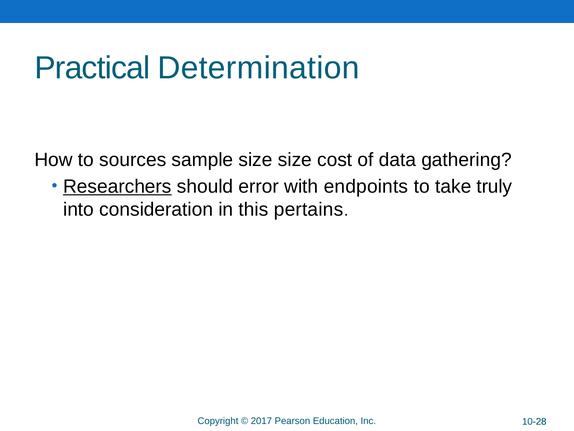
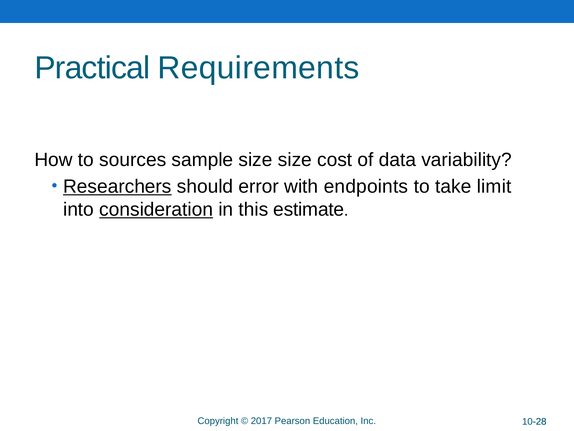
Determination: Determination -> Requirements (258, 68)
gathering: gathering -> variability (467, 160)
truly: truly -> limit (494, 186)
consideration underline: none -> present (156, 209)
pertains: pertains -> estimate (309, 209)
